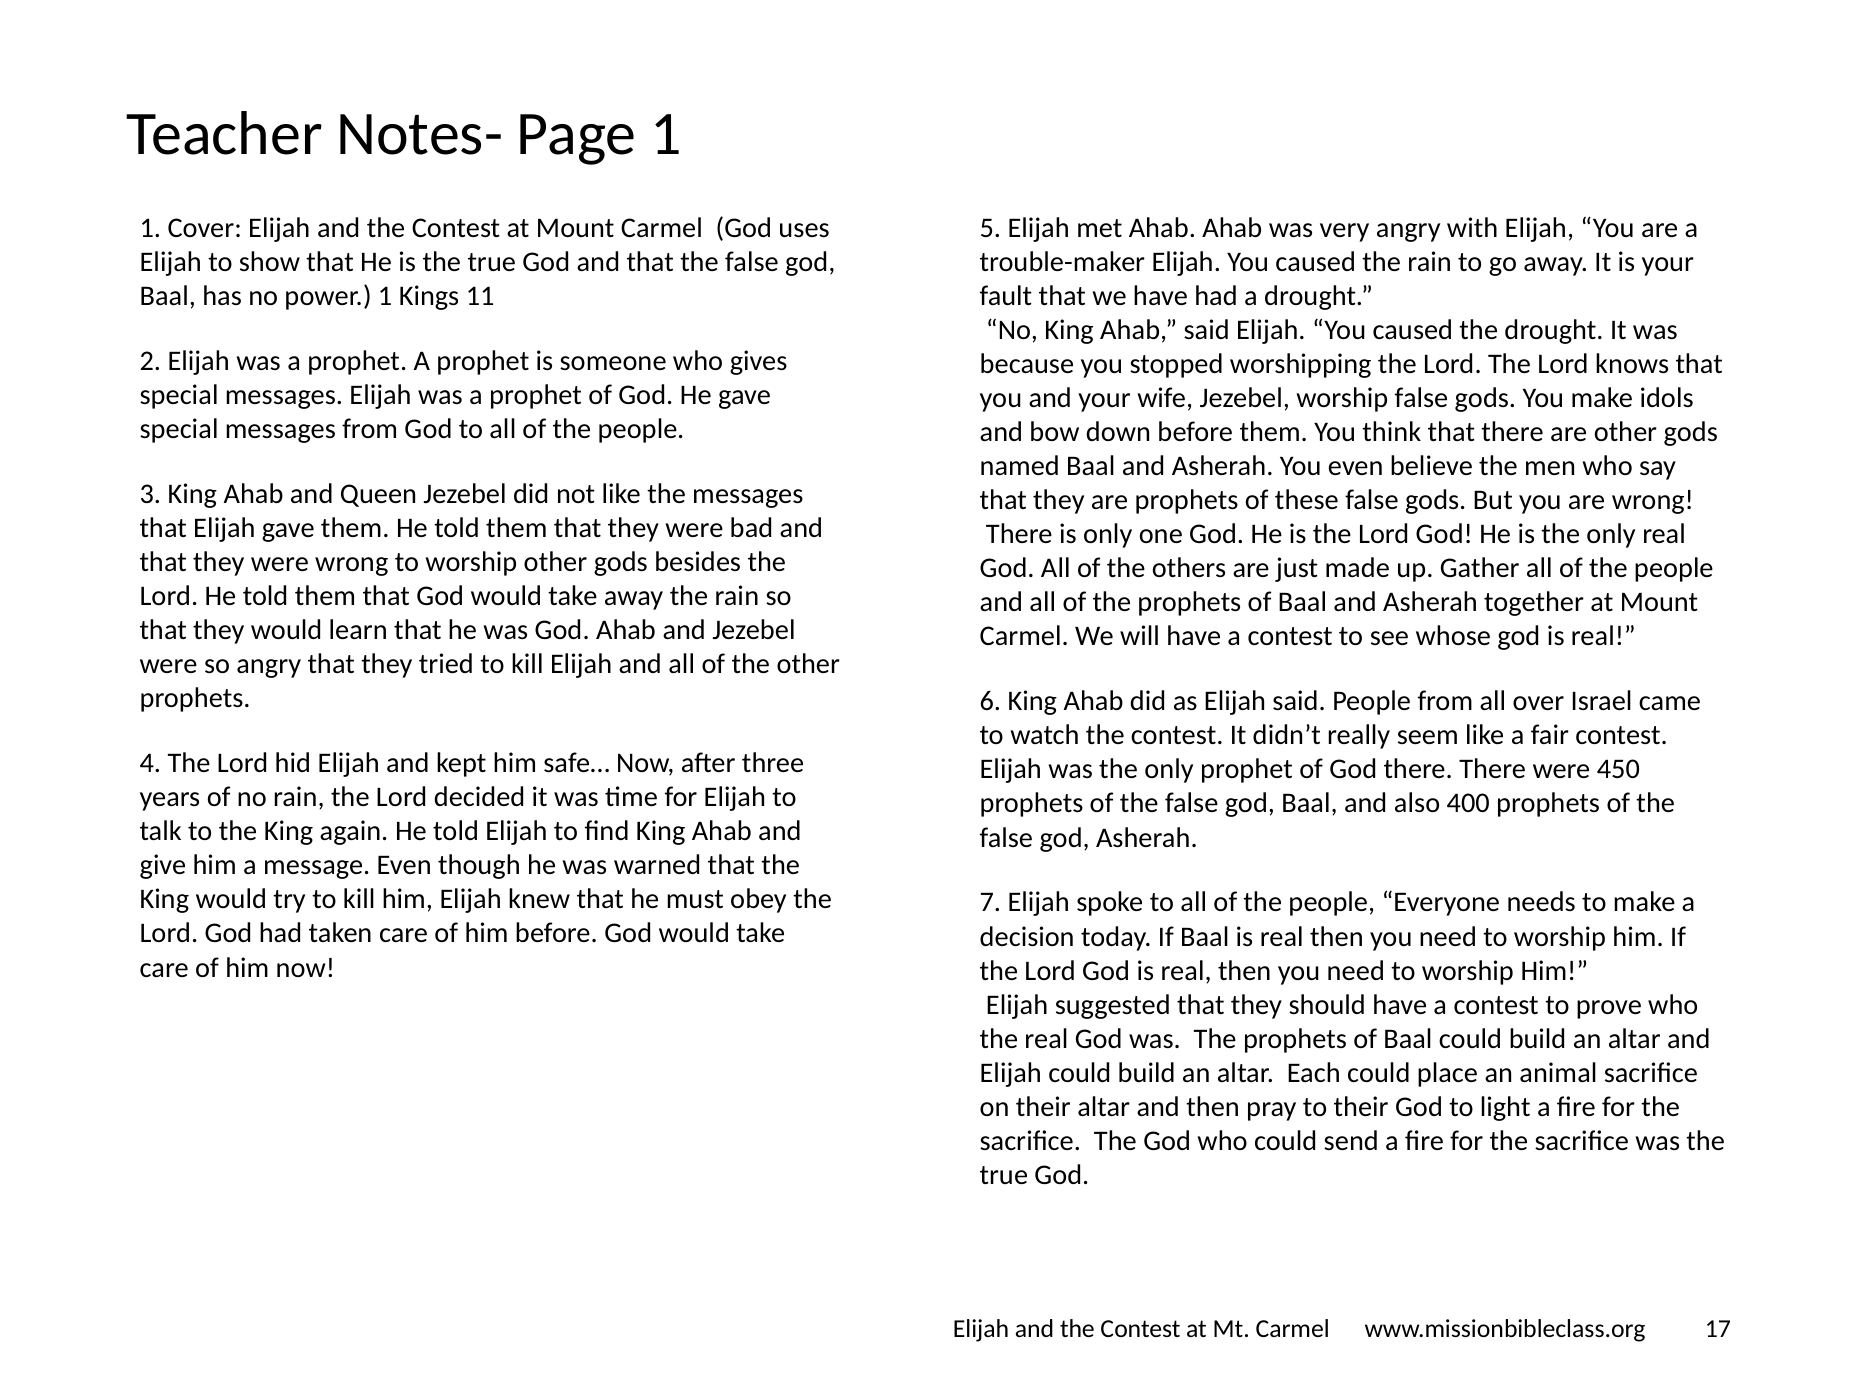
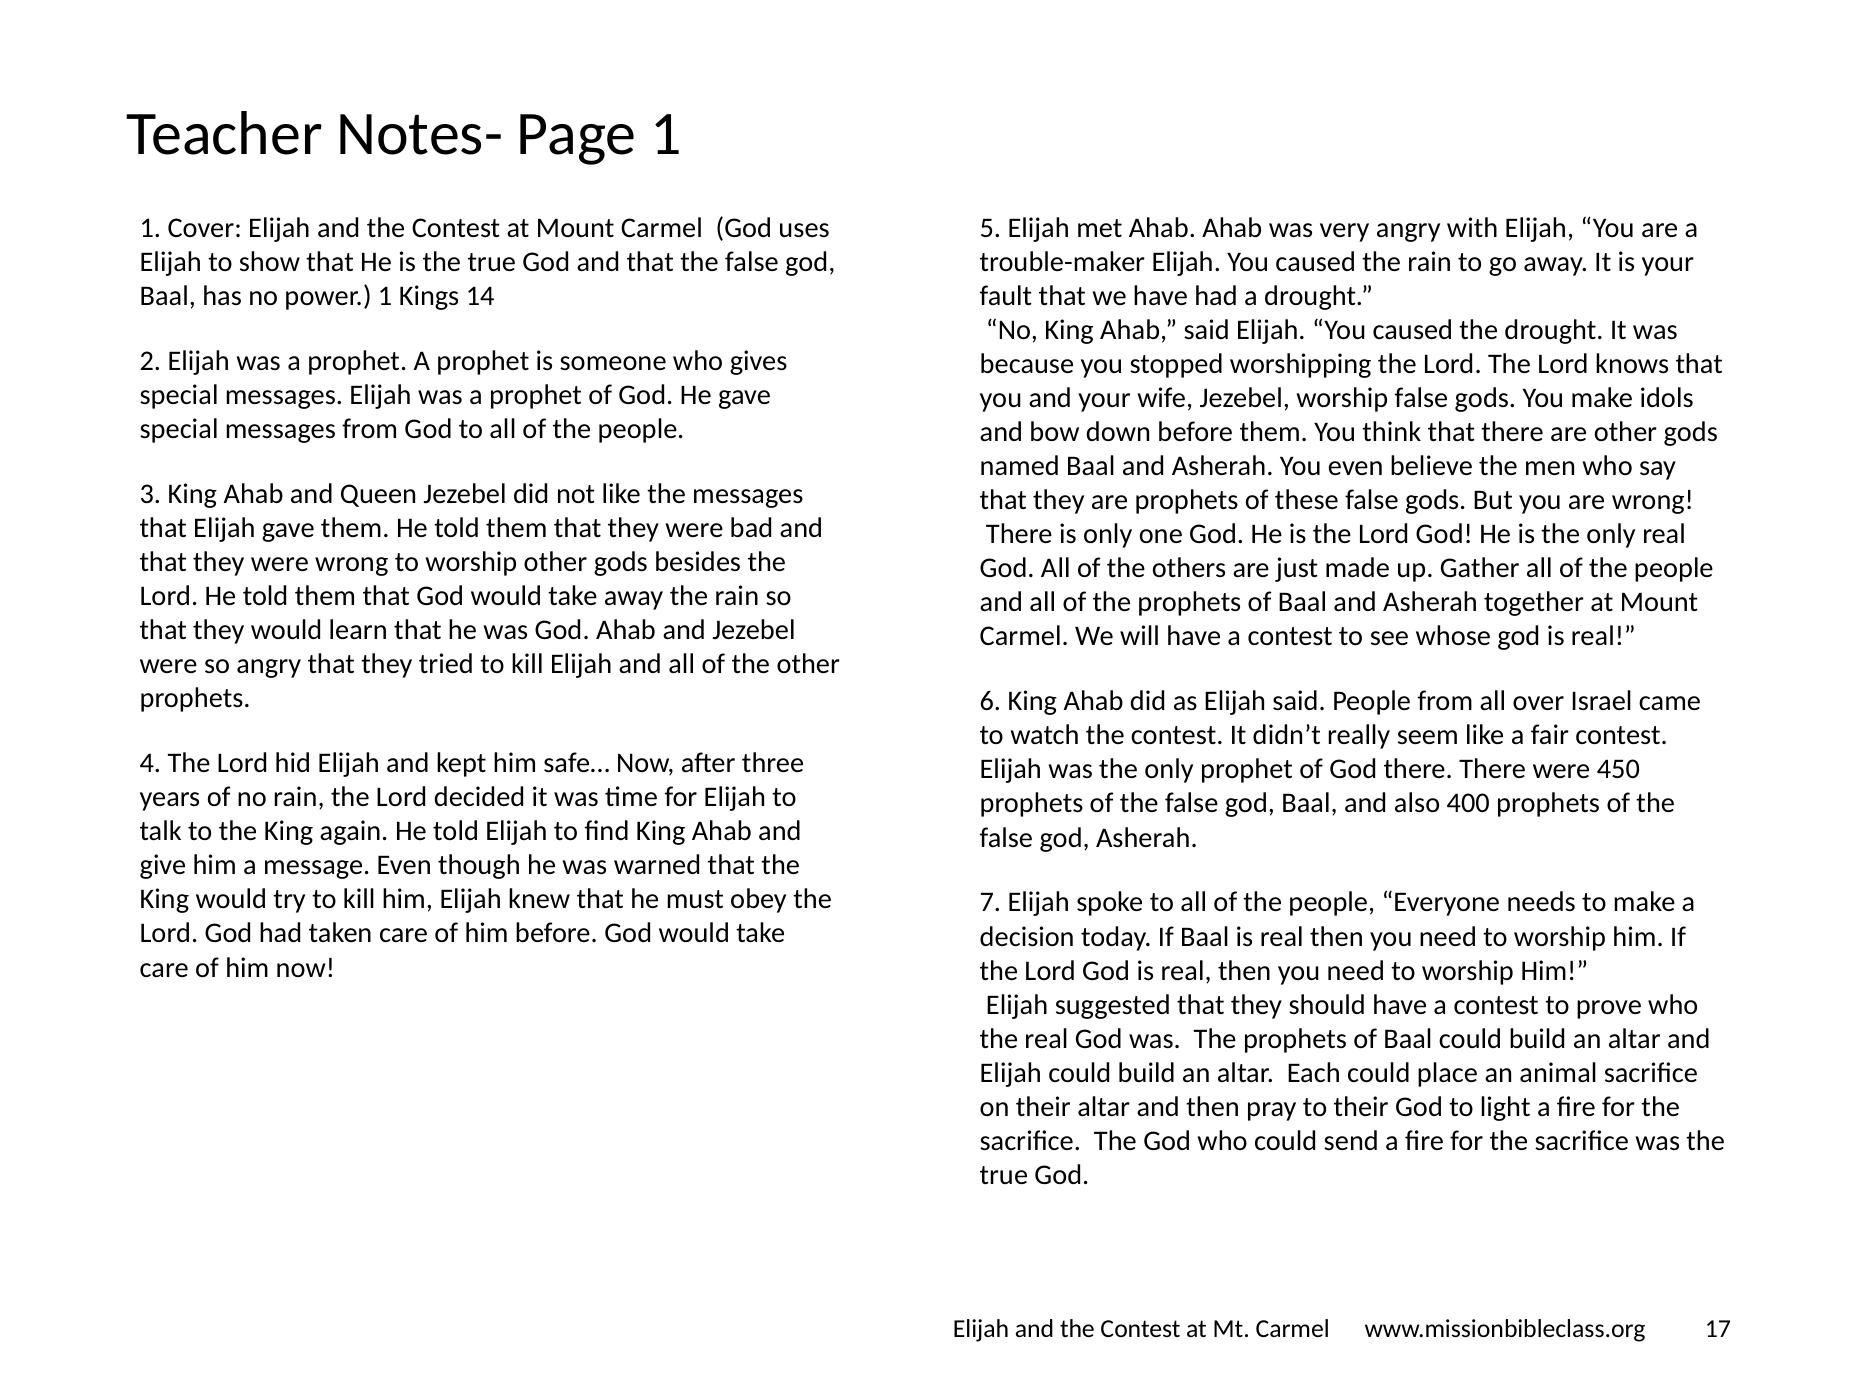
11: 11 -> 14 (480, 296)
